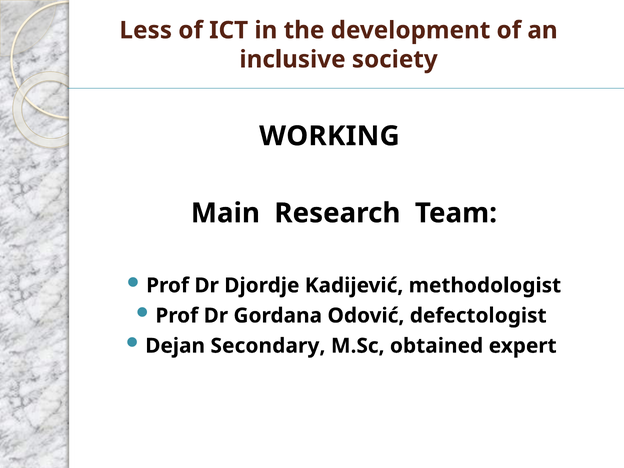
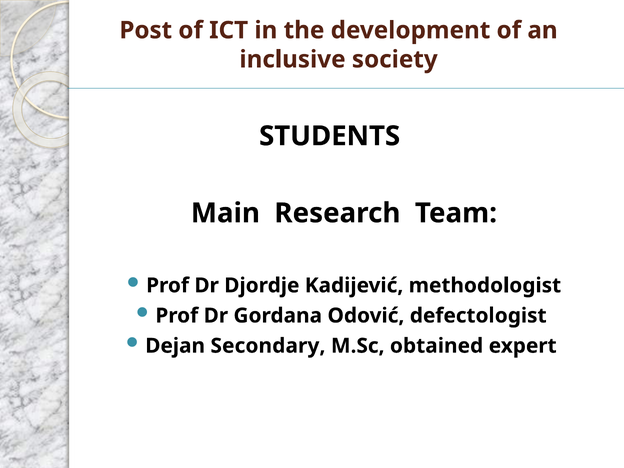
Less: Less -> Post (146, 30)
WORKING: WORKING -> STUDENTS (330, 136)
